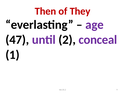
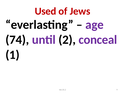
Then: Then -> Used (45, 11)
They: They -> Jews (80, 11)
47: 47 -> 74 (17, 40)
